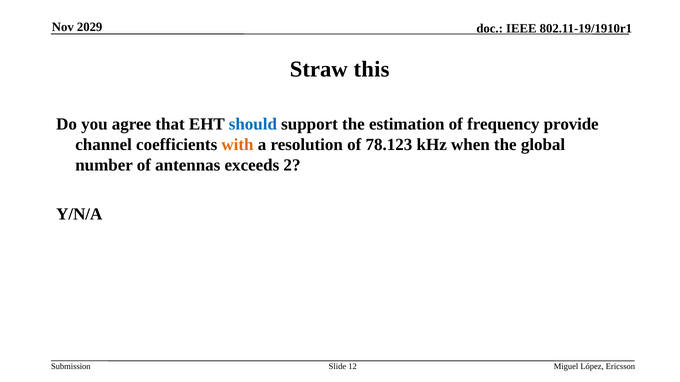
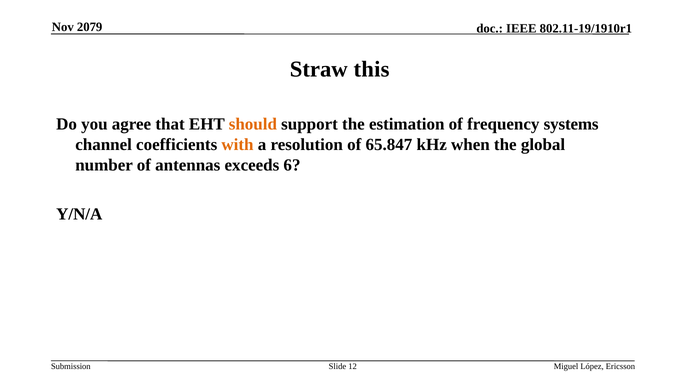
2029: 2029 -> 2079 (90, 27)
should colour: blue -> orange (253, 124)
provide: provide -> systems (571, 124)
78.123: 78.123 -> 65.847 (389, 145)
2: 2 -> 6 (292, 165)
